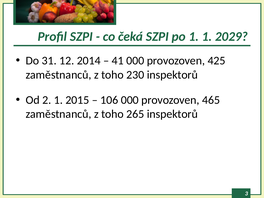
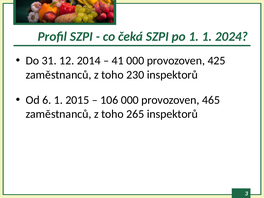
2029: 2029 -> 2024 (231, 37)
2: 2 -> 6 (47, 100)
